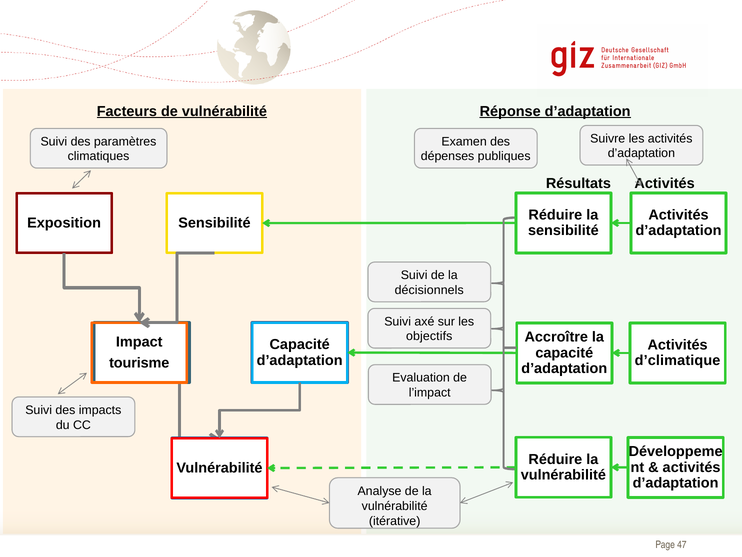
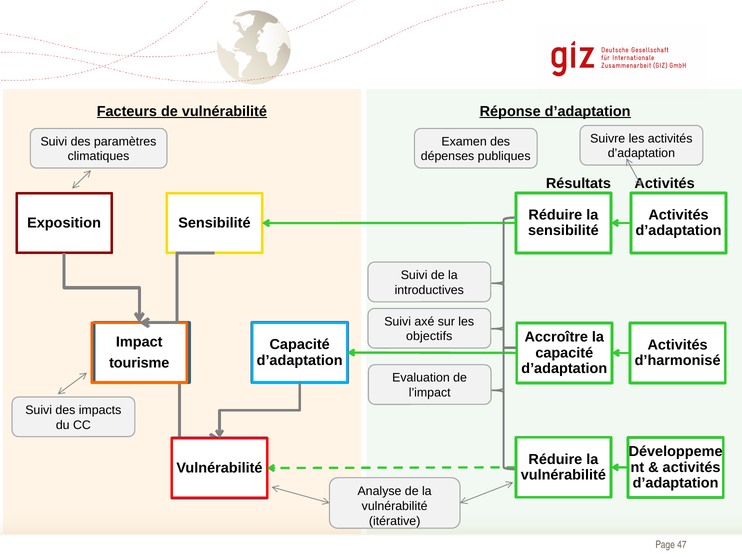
décisionnels: décisionnels -> introductives (429, 290)
d’climatique: d’climatique -> d’harmonisé (678, 360)
